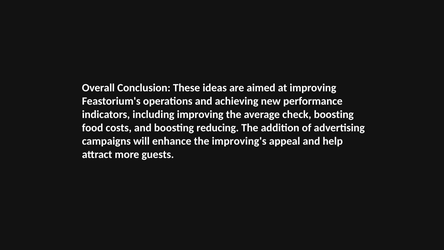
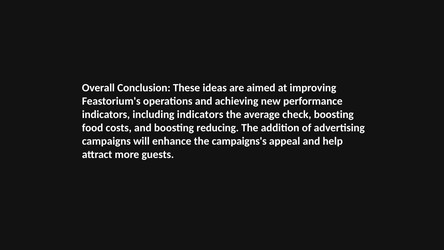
including improving: improving -> indicators (200, 114)
improving's: improving's -> campaigns's (239, 141)
